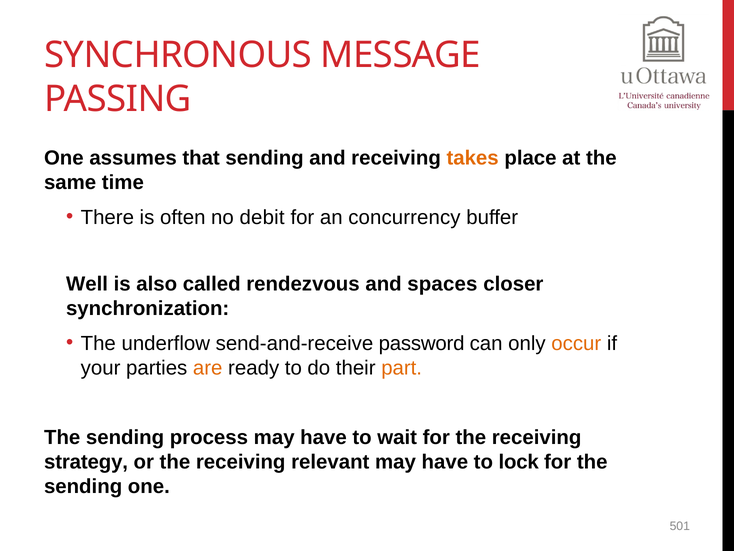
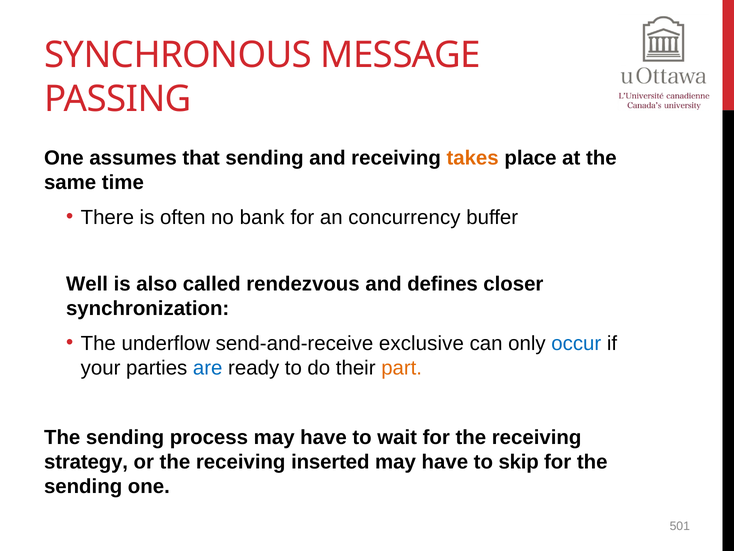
debit: debit -> bank (262, 217)
spaces: spaces -> defines (443, 284)
password: password -> exclusive (421, 343)
occur colour: orange -> blue (576, 343)
are colour: orange -> blue (208, 368)
relevant: relevant -> inserted (330, 461)
lock: lock -> skip (519, 461)
